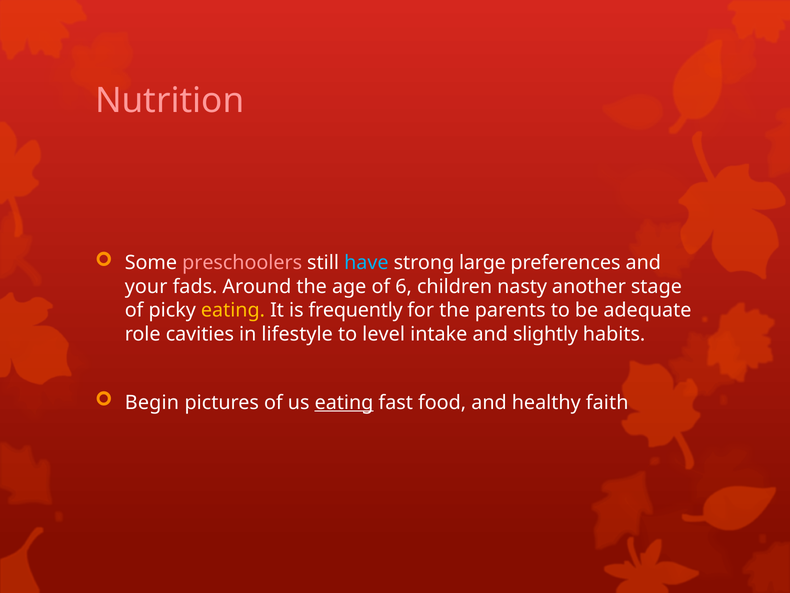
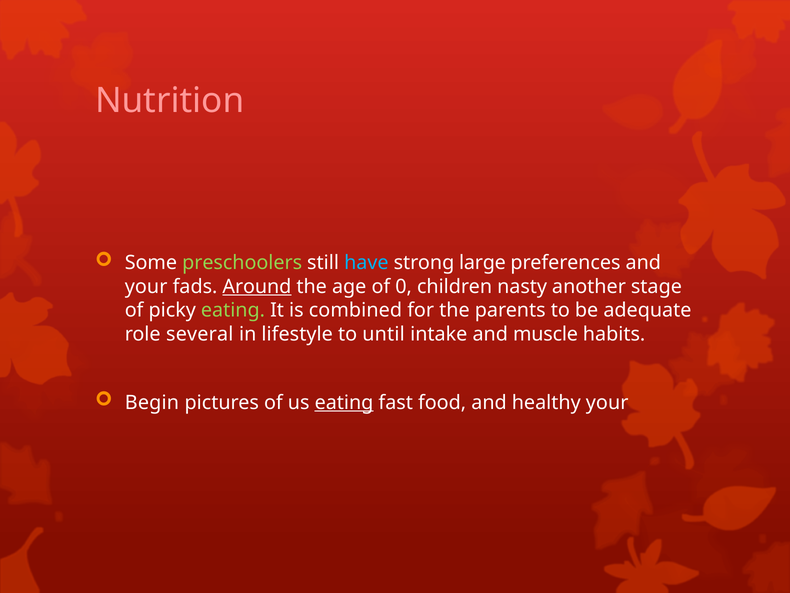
preschoolers colour: pink -> light green (242, 263)
Around underline: none -> present (257, 286)
6: 6 -> 0 (404, 286)
eating colour: yellow -> light green (233, 310)
frequently: frequently -> combined (355, 310)
cavities: cavities -> several (200, 334)
level: level -> until (384, 334)
slightly: slightly -> muscle (546, 334)
healthy faith: faith -> your (607, 402)
